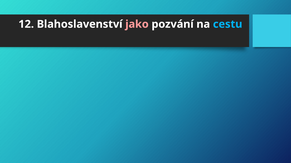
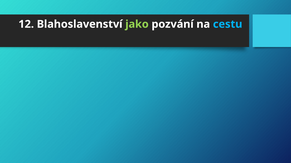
jako colour: pink -> light green (137, 24)
